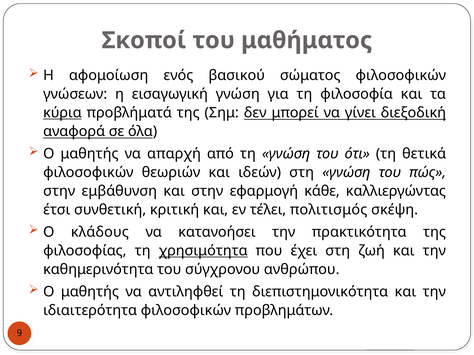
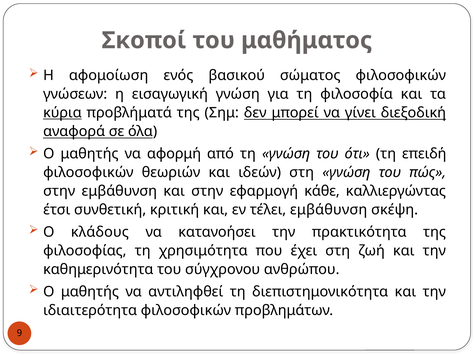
απαρχή: απαρχή -> αφορμή (174, 154)
θετικά: θετικά -> επειδή (424, 154)
τέλει πολιτισμός: πολιτισμός -> εμβάθυνση (329, 210)
χρησιμότητα underline: present -> none (203, 251)
